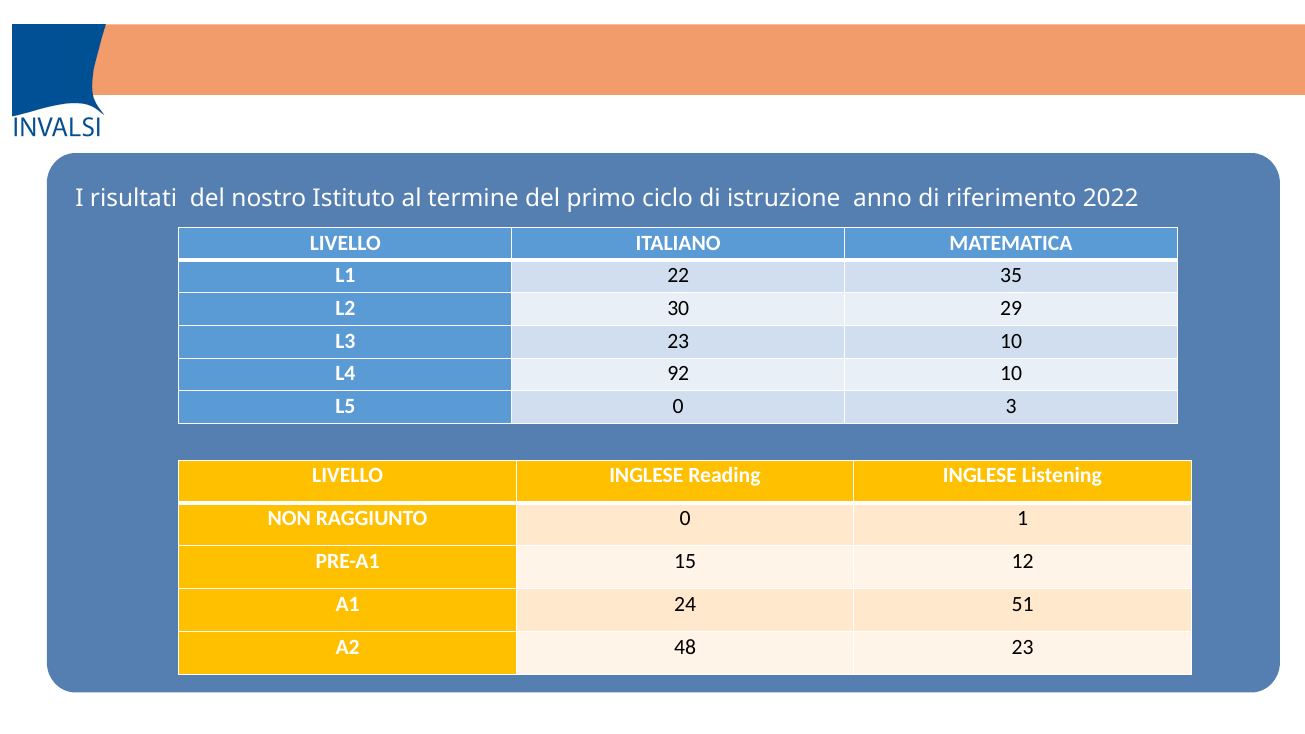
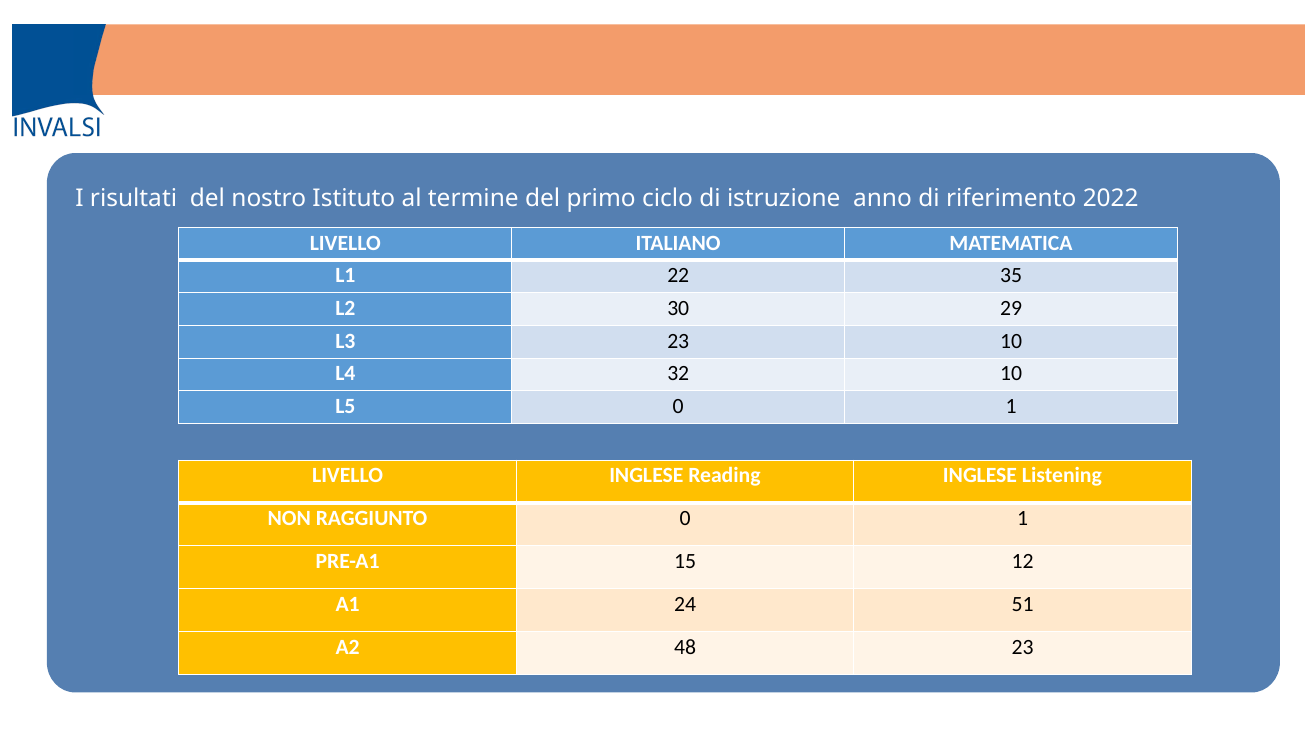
92: 92 -> 32 (678, 374)
L5 0 3: 3 -> 1 (1011, 406)
